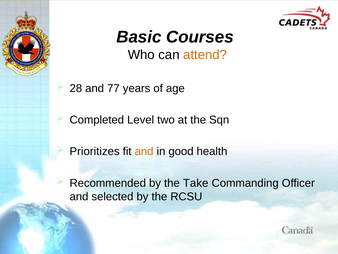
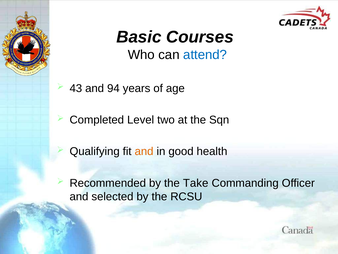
attend colour: orange -> blue (205, 55)
28: 28 -> 43 (76, 88)
77: 77 -> 94 (113, 88)
Prioritizes: Prioritizes -> Qualifying (95, 151)
